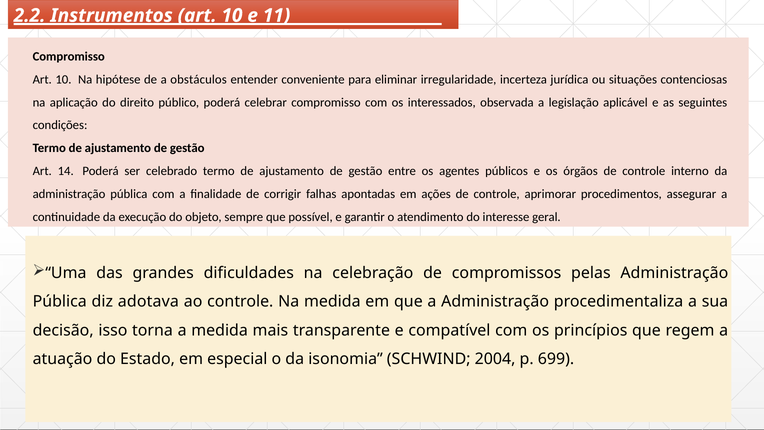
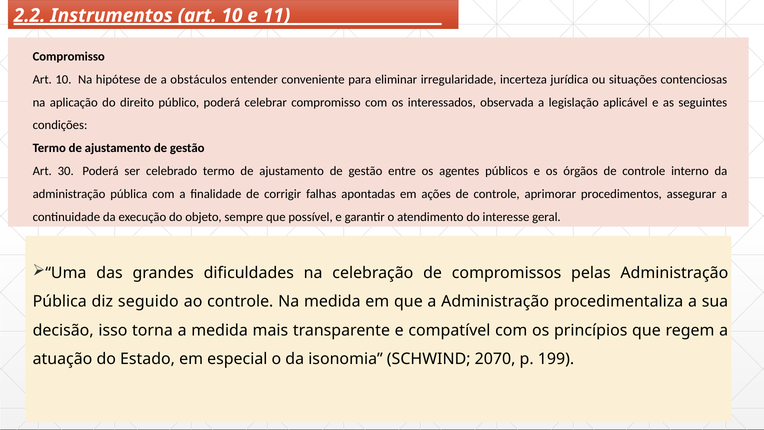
14: 14 -> 30 (66, 171)
adotava: adotava -> seguido (148, 301)
2004: 2004 -> 2070 (495, 359)
699: 699 -> 199 (556, 359)
